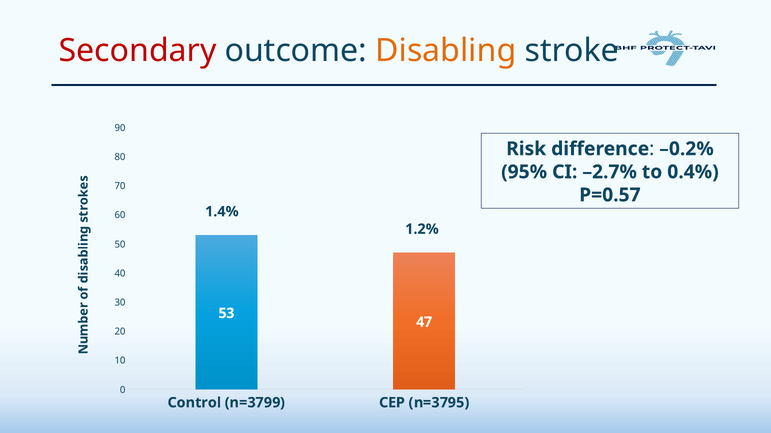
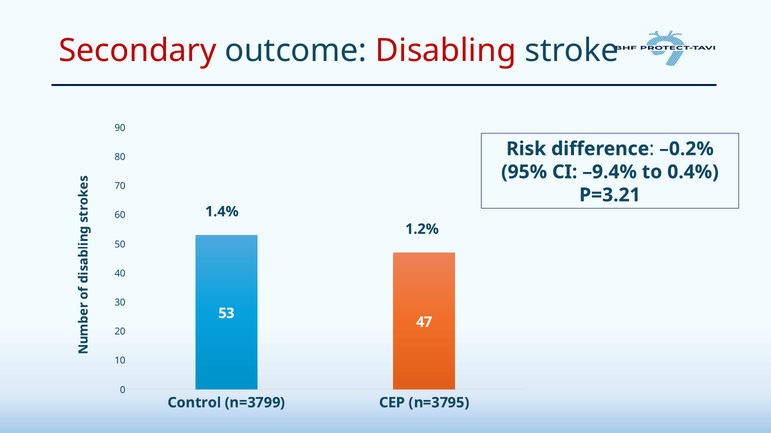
Disabling colour: orange -> red (446, 51)
–2.7%: –2.7% -> –9.4% (610, 172)
P=0.57: P=0.57 -> P=3.21 (610, 195)
